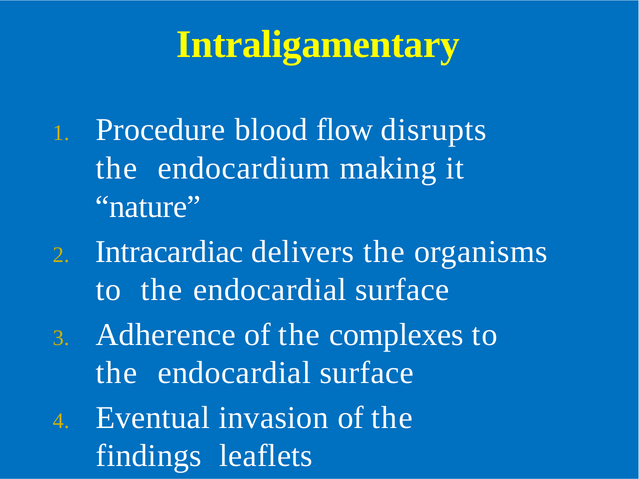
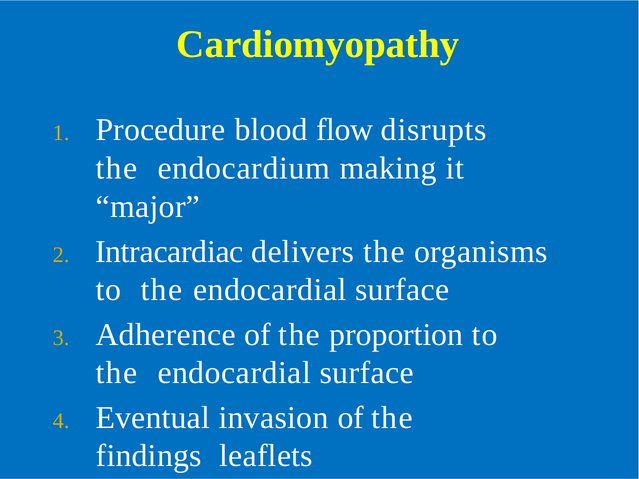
Intraligamentary: Intraligamentary -> Cardiomyopathy (318, 45)
nature: nature -> major (148, 207)
complexes: complexes -> proportion (396, 335)
